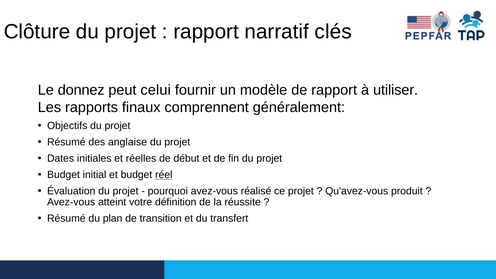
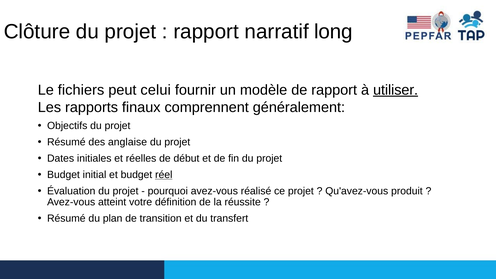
clés: clés -> long (333, 32)
donnez: donnez -> fichiers (81, 90)
utiliser underline: none -> present (396, 90)
